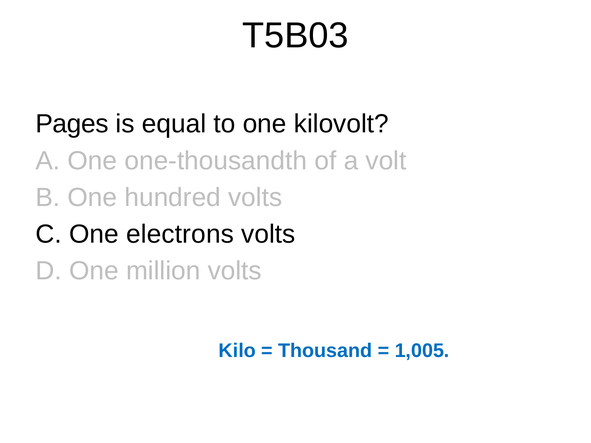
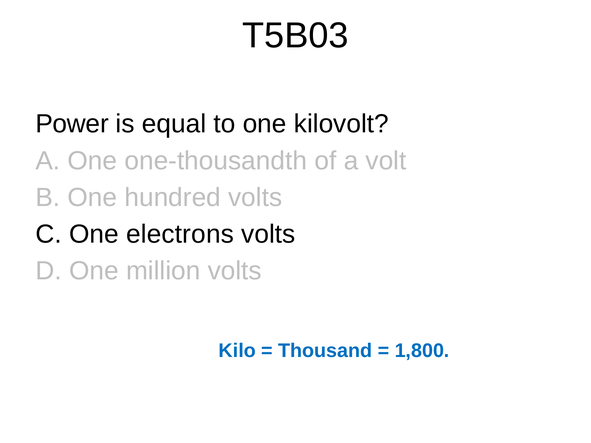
Pages: Pages -> Power (72, 124)
1,005: 1,005 -> 1,800 (422, 351)
